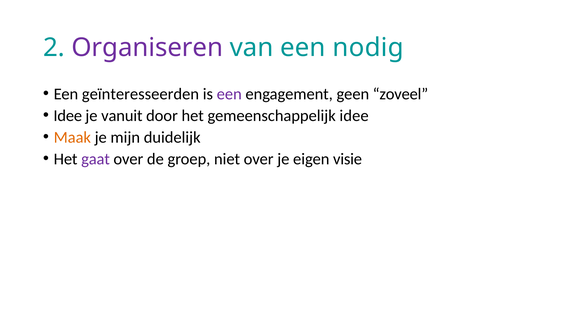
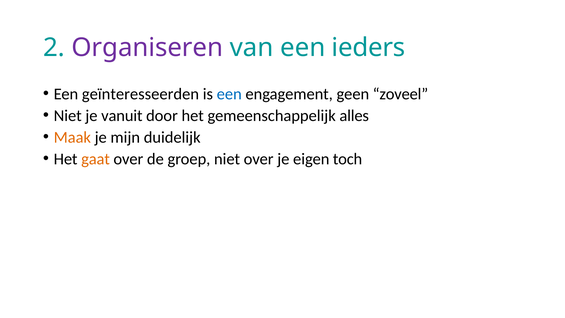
nodig: nodig -> ieders (368, 47)
een colour: purple -> blue (229, 94)
Idee: Idee -> Niet (68, 116)
gemeenschappelijk idee: idee -> alles (354, 116)
gaat colour: purple -> orange (96, 159)
visie: visie -> toch (348, 159)
